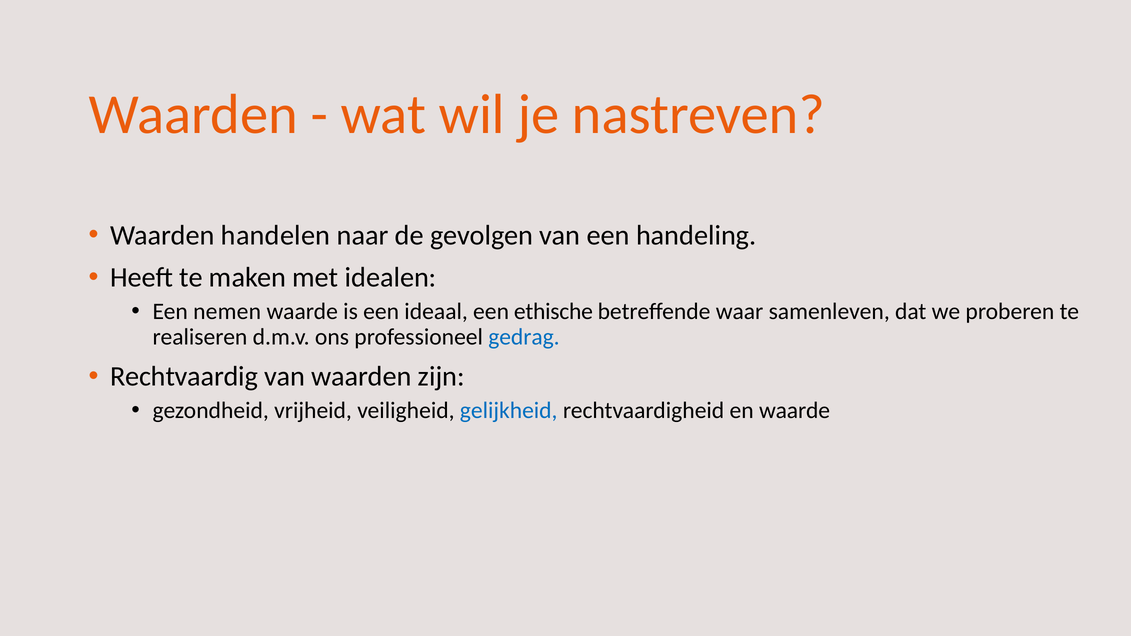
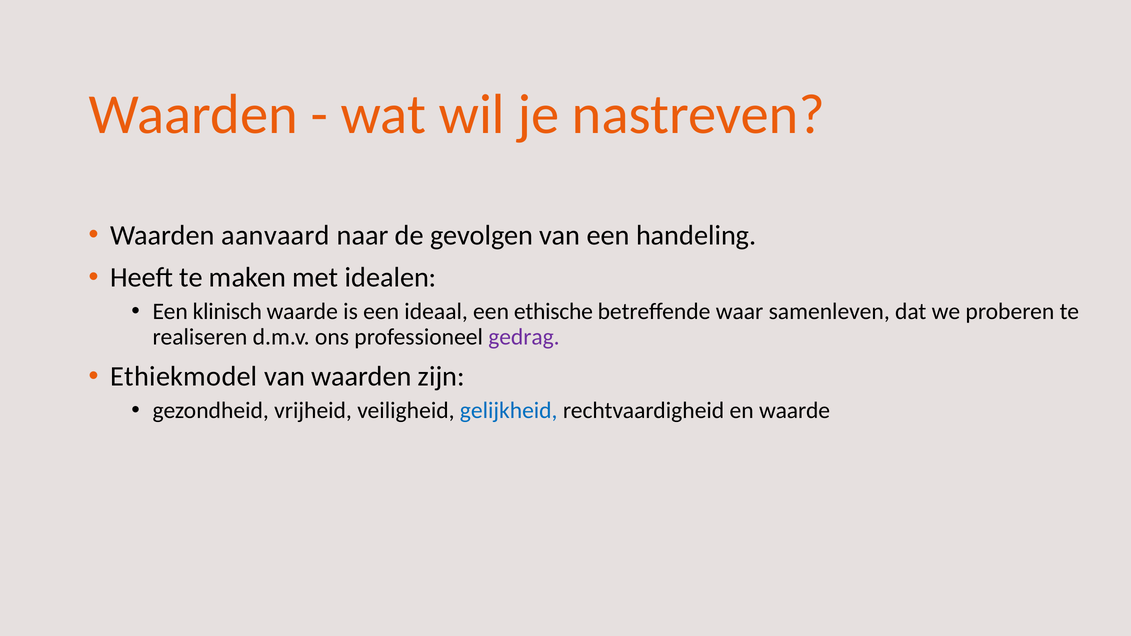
handelen: handelen -> aanvaard (276, 235)
nemen: nemen -> klinisch (227, 312)
gedrag colour: blue -> purple (524, 337)
Rechtvaardig: Rechtvaardig -> Ethiekmodel (184, 377)
